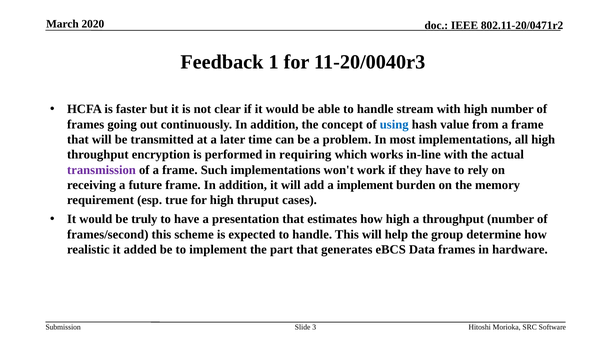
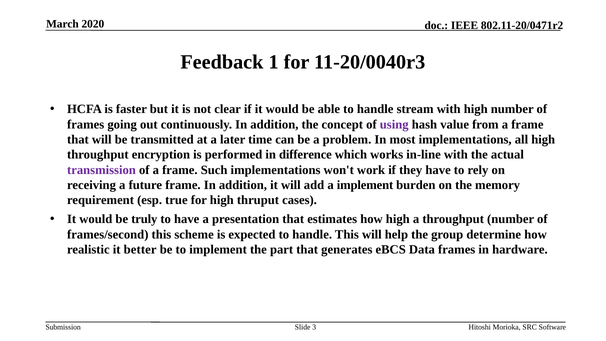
using colour: blue -> purple (394, 124)
requiring: requiring -> difference (305, 155)
added: added -> better (140, 249)
